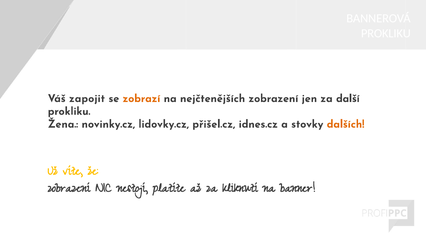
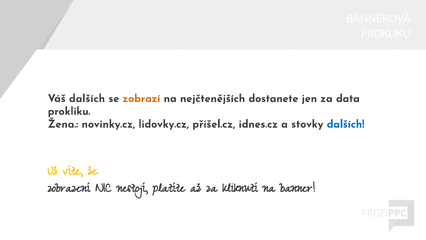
Váš zapojit: zapojit -> dalších (87, 98)
nejčtenějších zobrazení: zobrazení -> dostanete (273, 98)
další: další -> data (348, 98)
dalších colour: orange -> blue (346, 124)
